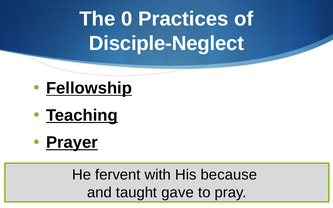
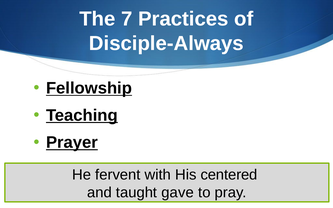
0: 0 -> 7 (127, 19)
Disciple-Neglect: Disciple-Neglect -> Disciple-Always (166, 43)
because: because -> centered (229, 175)
